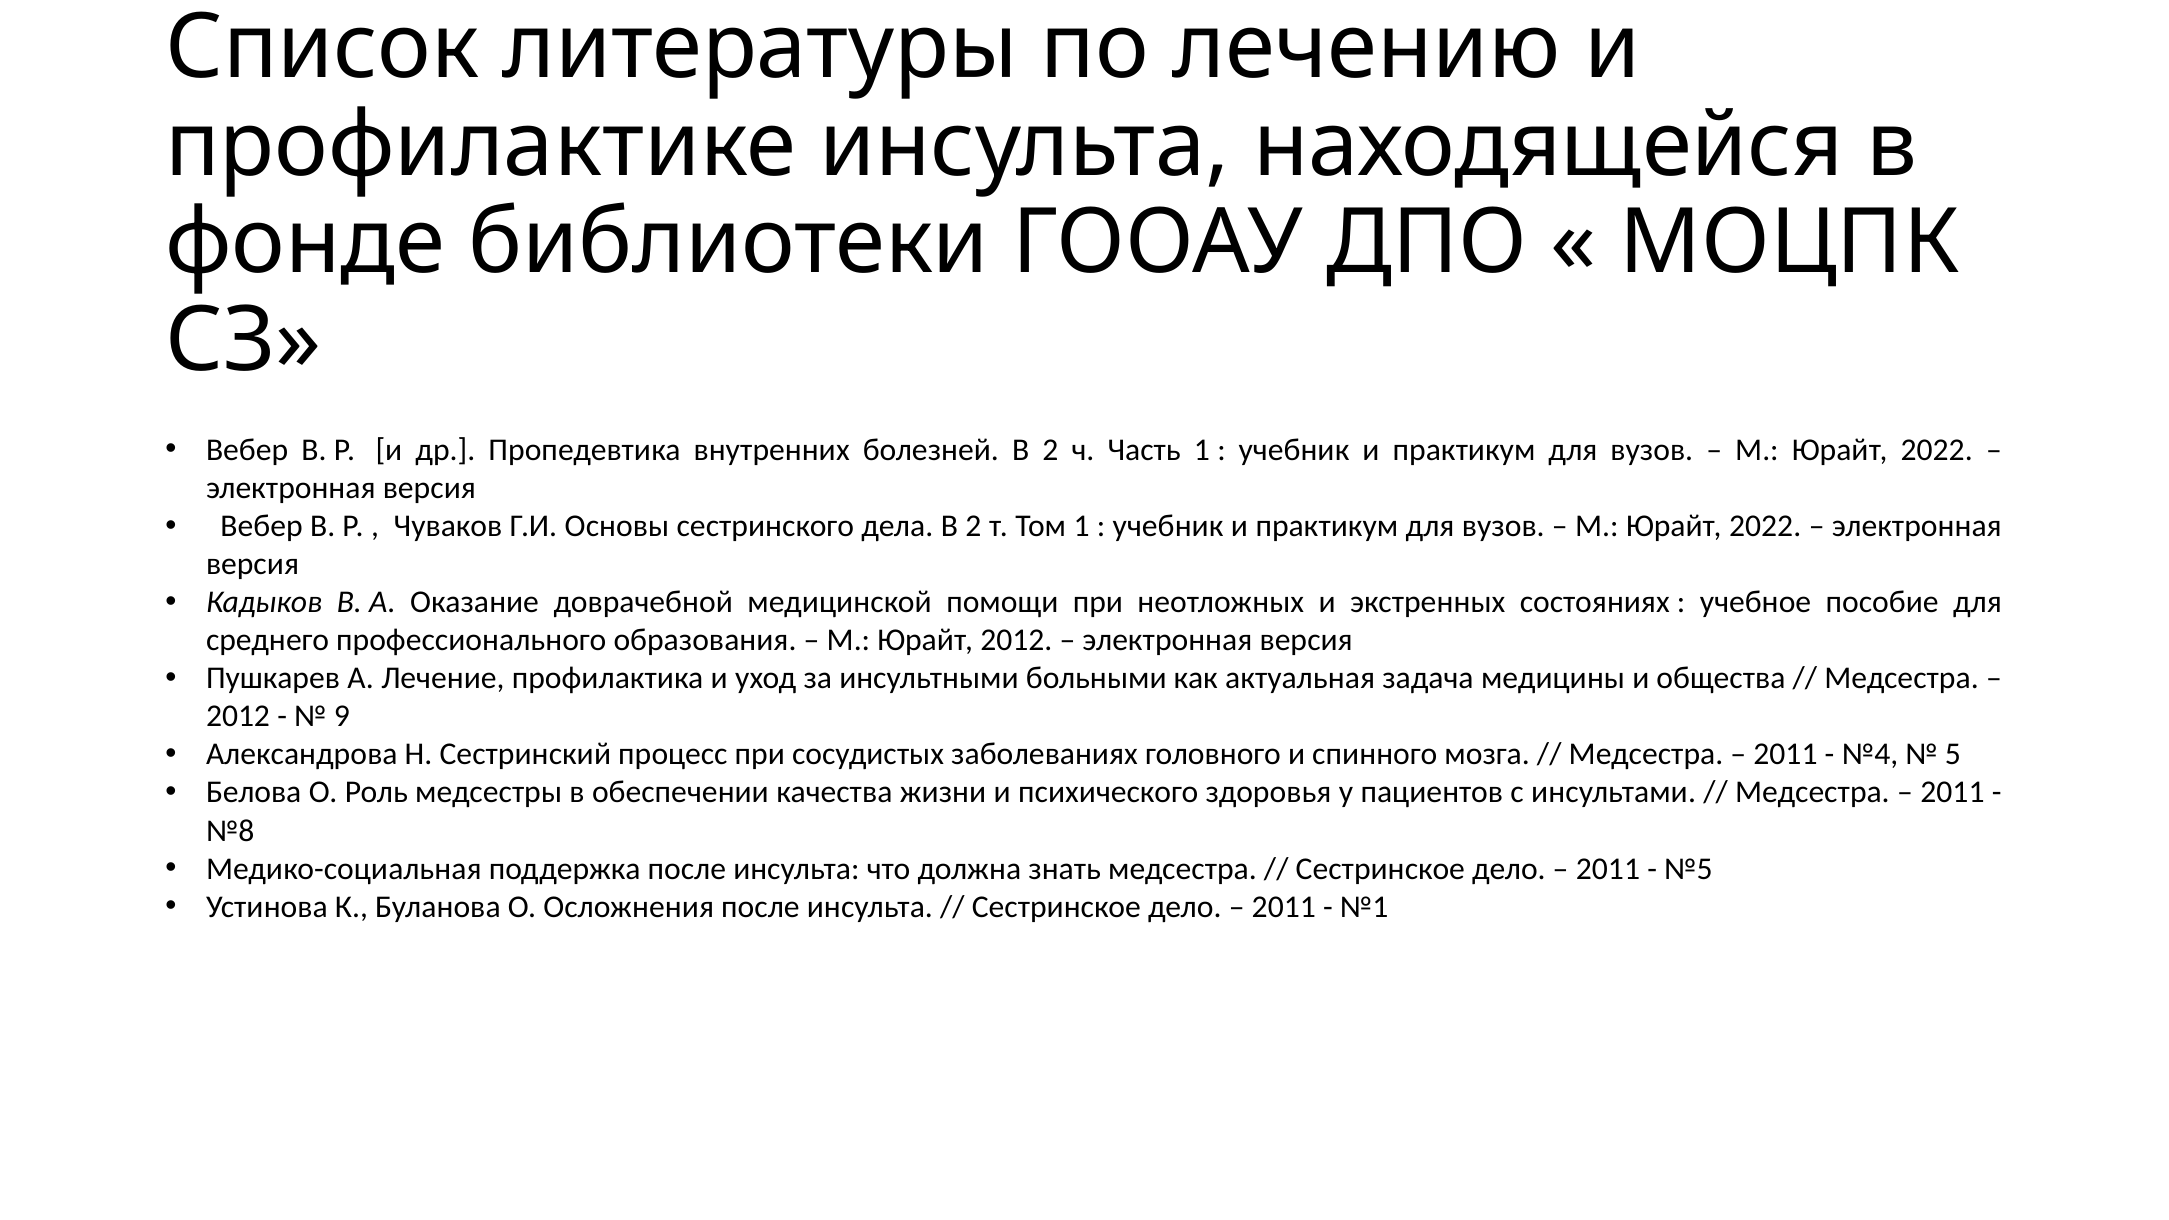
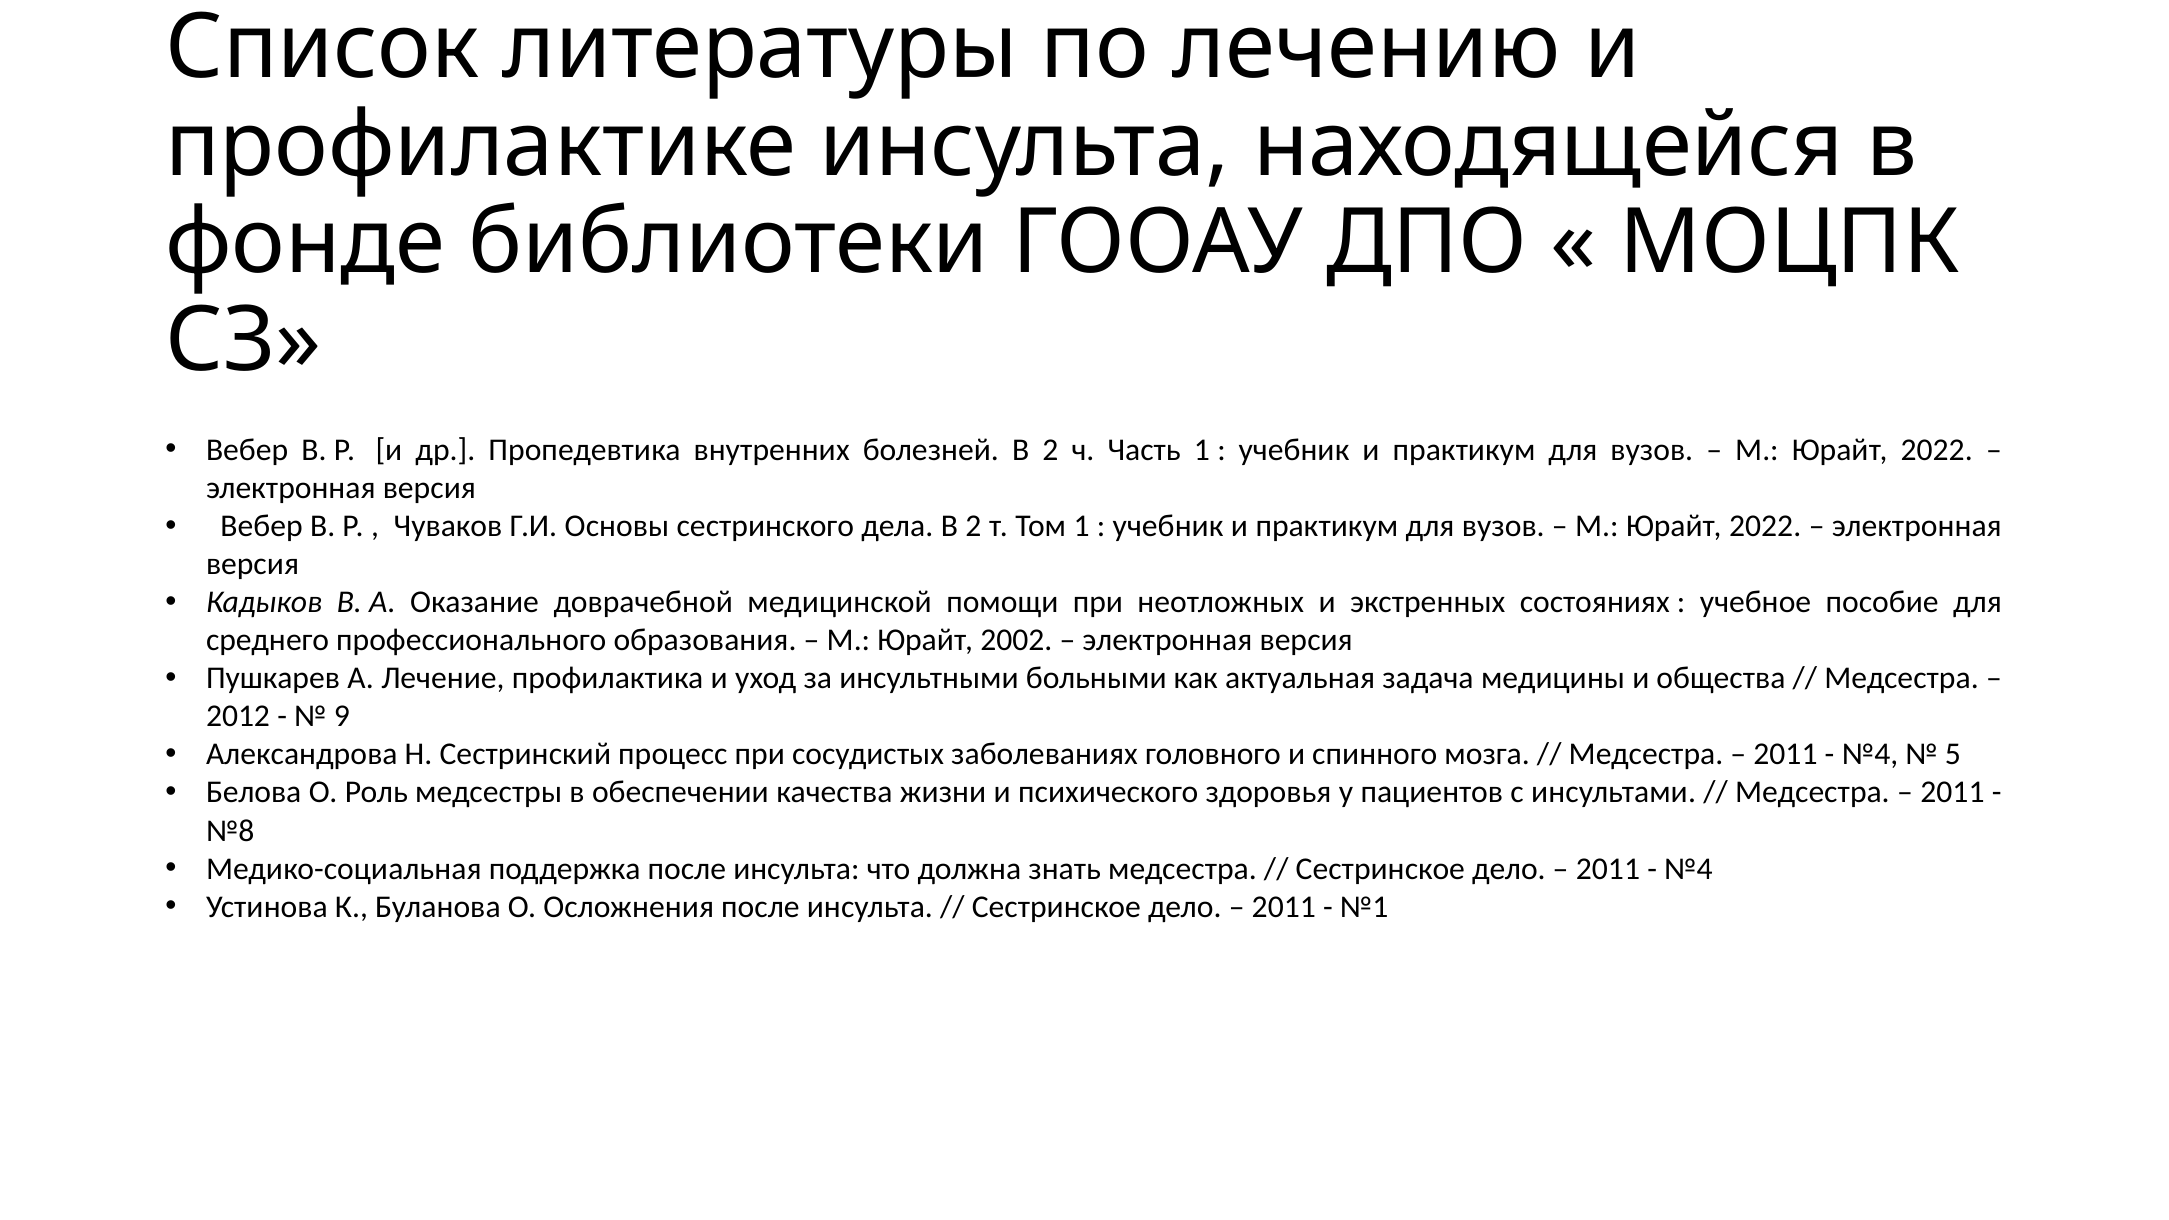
Юрайт 2012: 2012 -> 2002 (1016, 640)
№5: №5 -> №4 (1688, 869)
